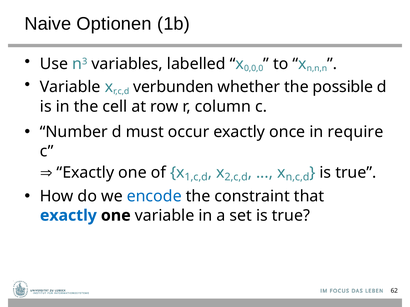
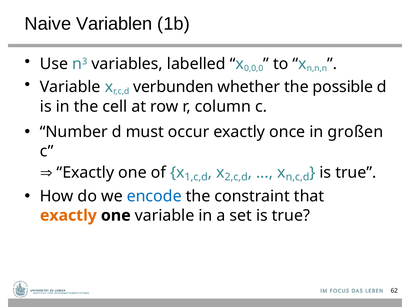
Optionen: Optionen -> Variablen (114, 24)
require: require -> großen (355, 132)
exactly colour: blue -> orange (68, 216)
